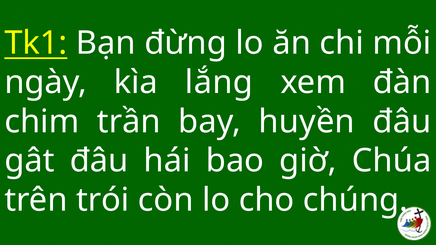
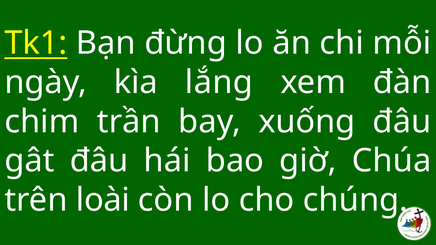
huyền: huyền -> xuống (307, 122)
trói: trói -> loài (103, 200)
